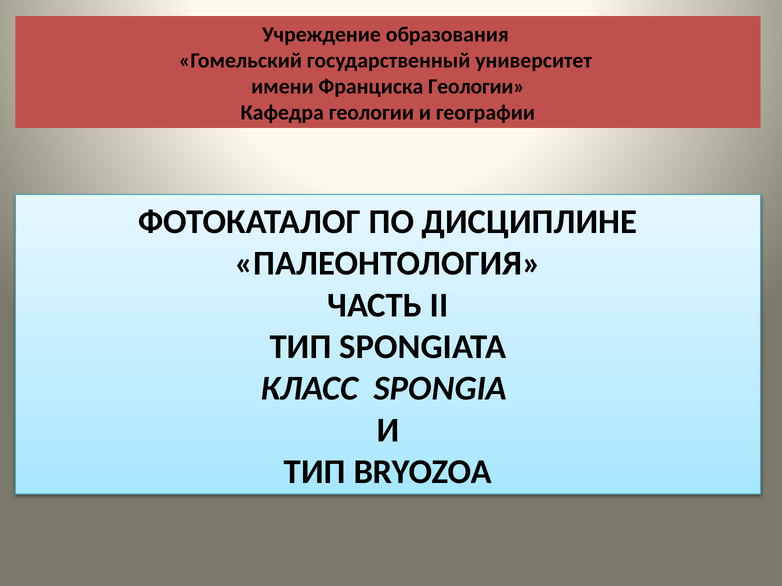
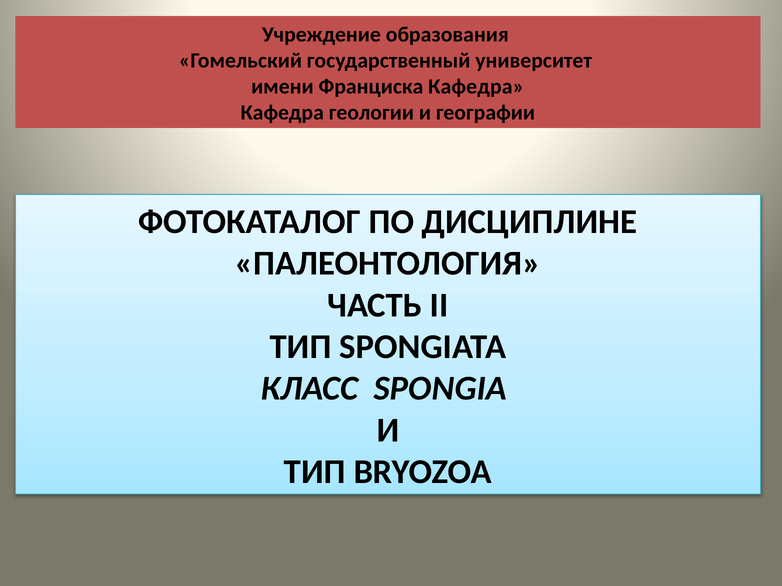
Франциска Геологии: Геологии -> Кафедра (476, 87)
